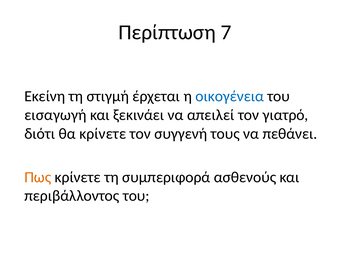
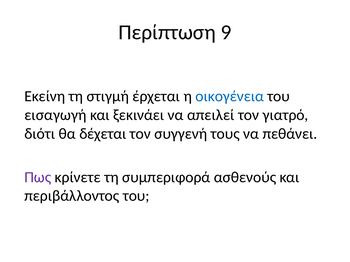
7: 7 -> 9 (226, 32)
θα κρίνετε: κρίνετε -> δέχεται (103, 134)
Πως colour: orange -> purple (38, 178)
